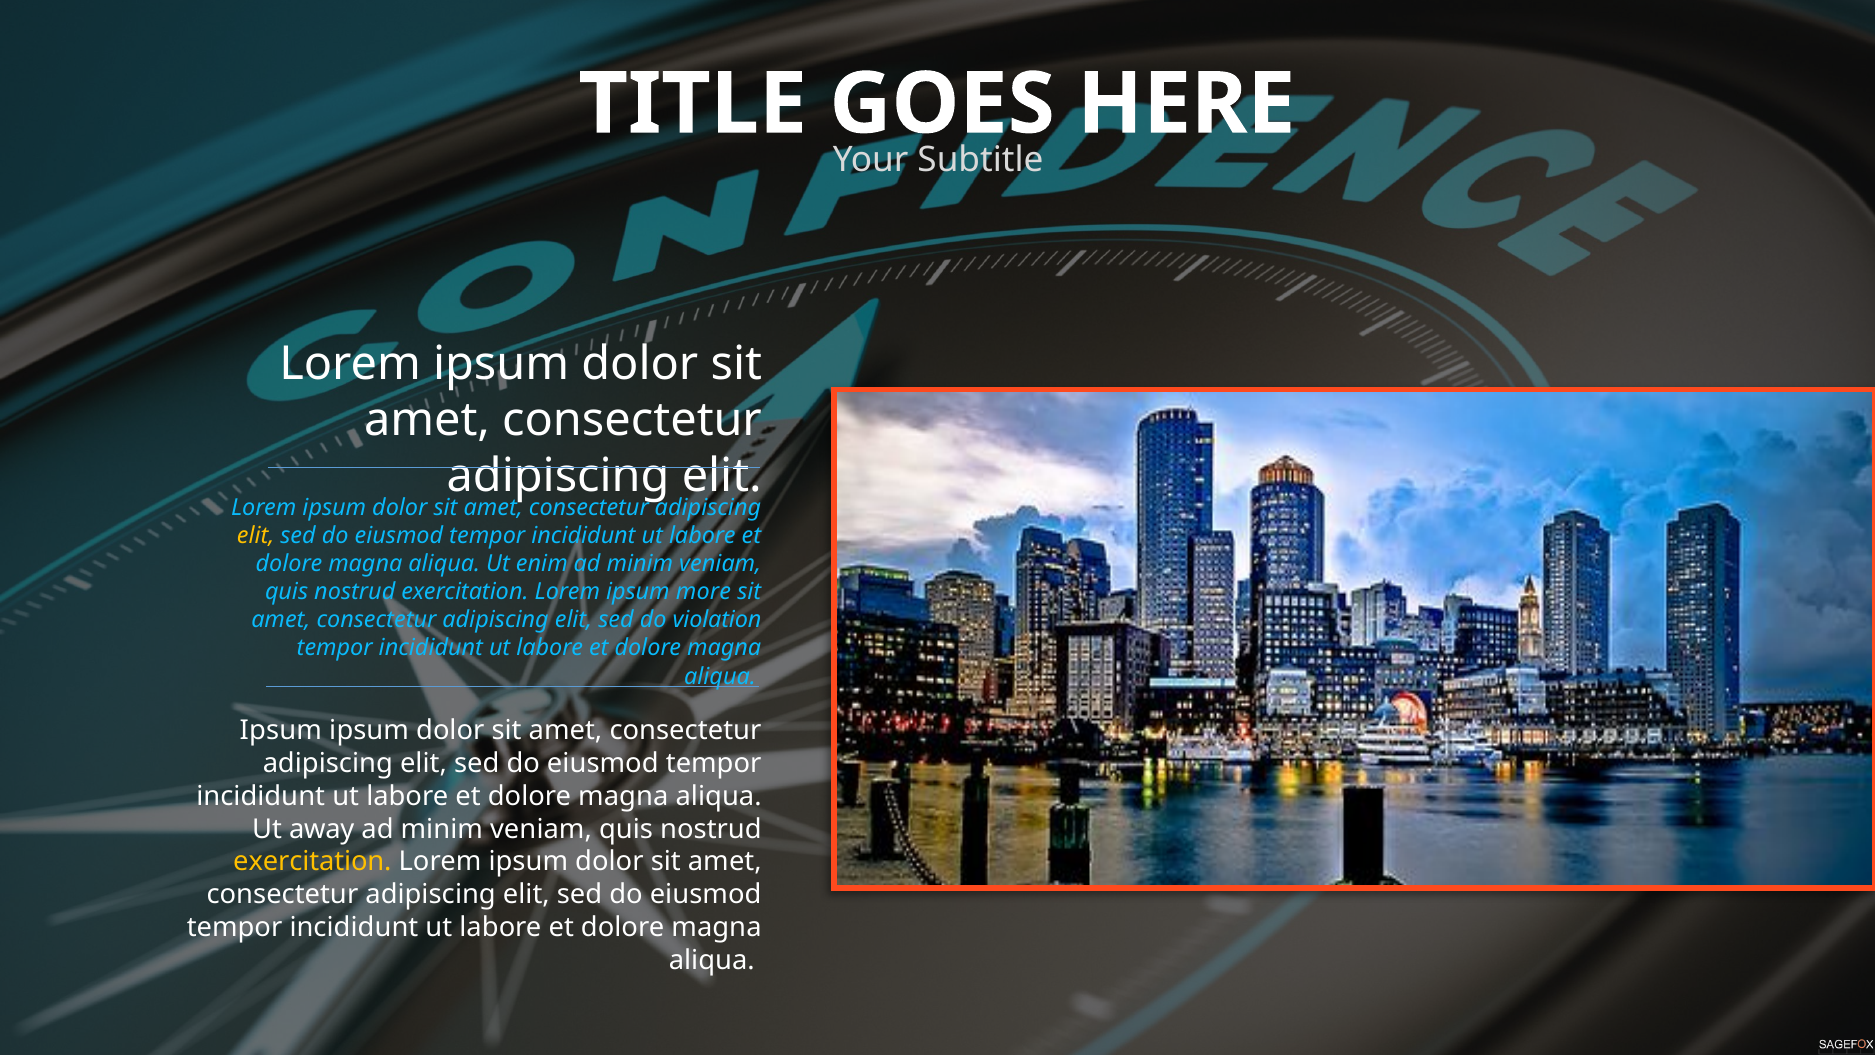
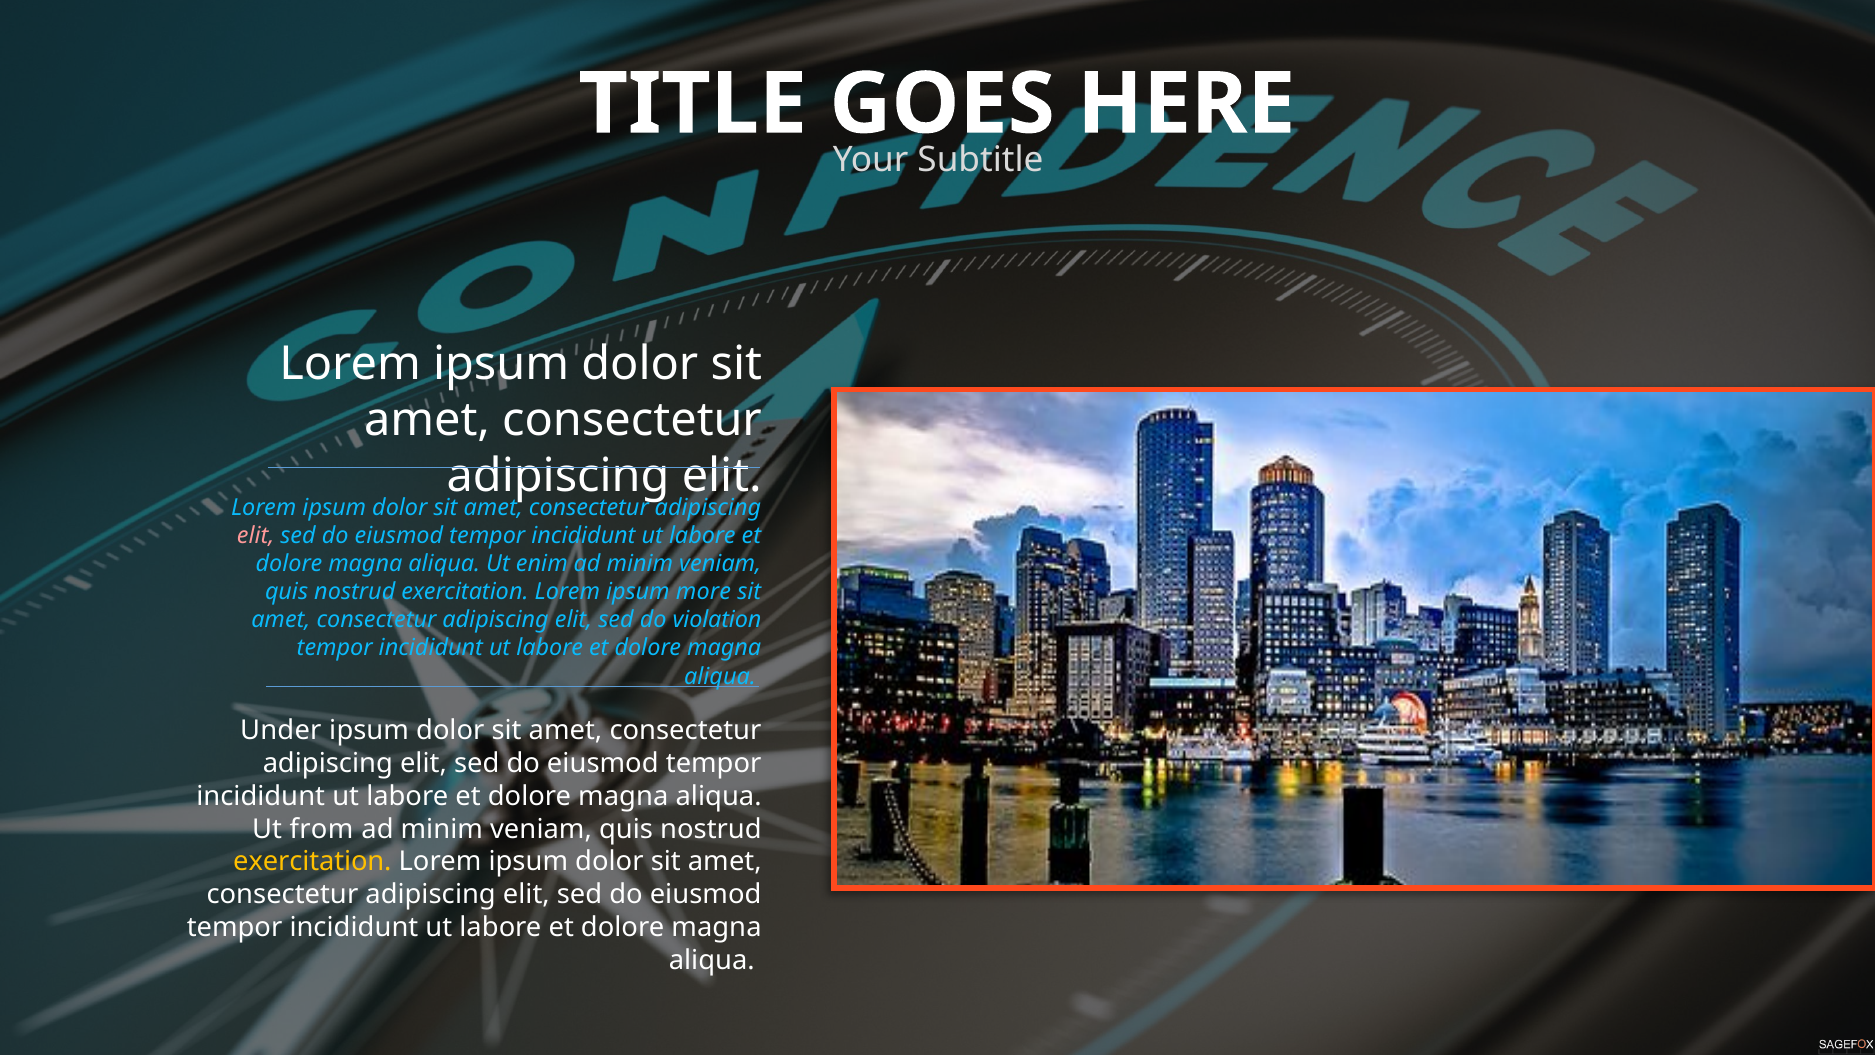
elit colour: yellow -> pink (256, 535)
Ipsum: Ipsum -> Under (281, 730)
away: away -> from (322, 829)
